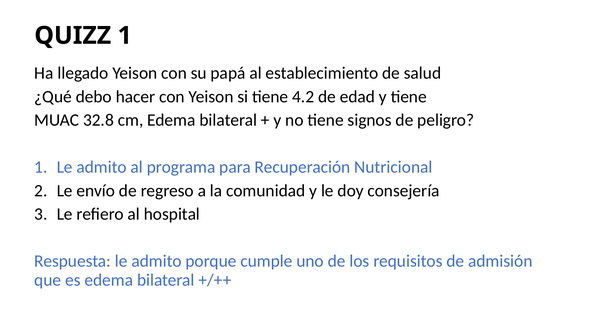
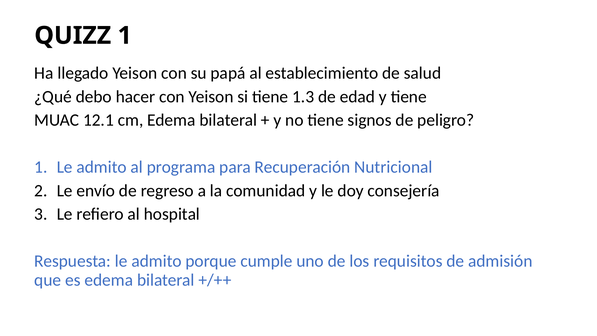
4.2: 4.2 -> 1.3 (303, 97)
32.8: 32.8 -> 12.1 (98, 120)
